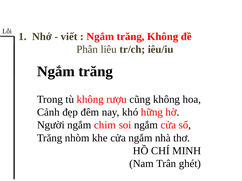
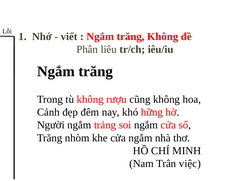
chim: chim -> trảng (105, 125)
ghét: ghét -> việc (190, 164)
